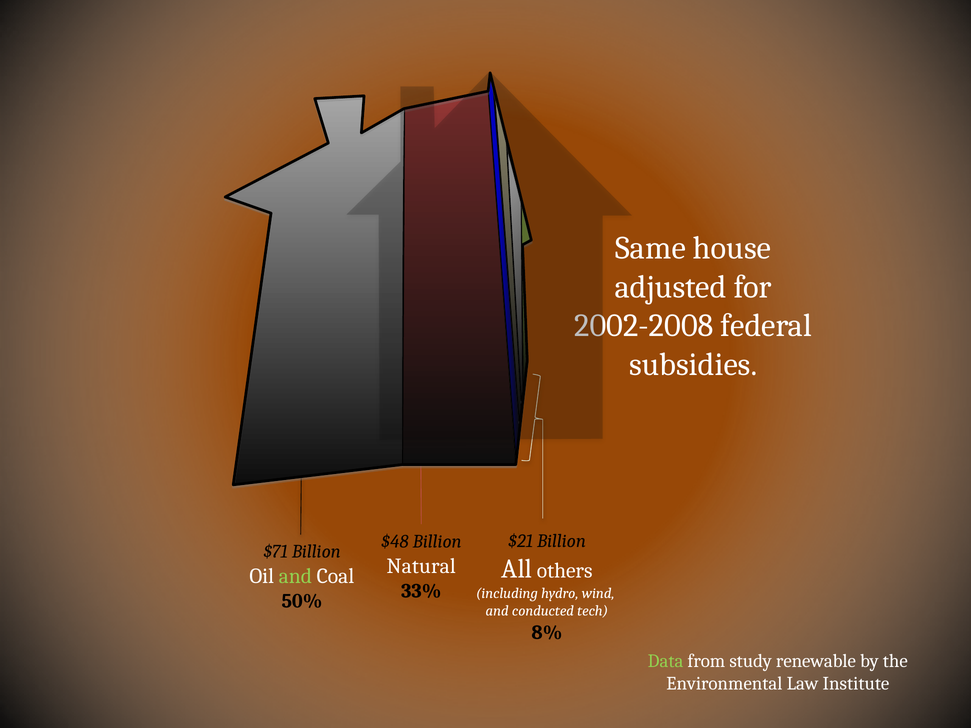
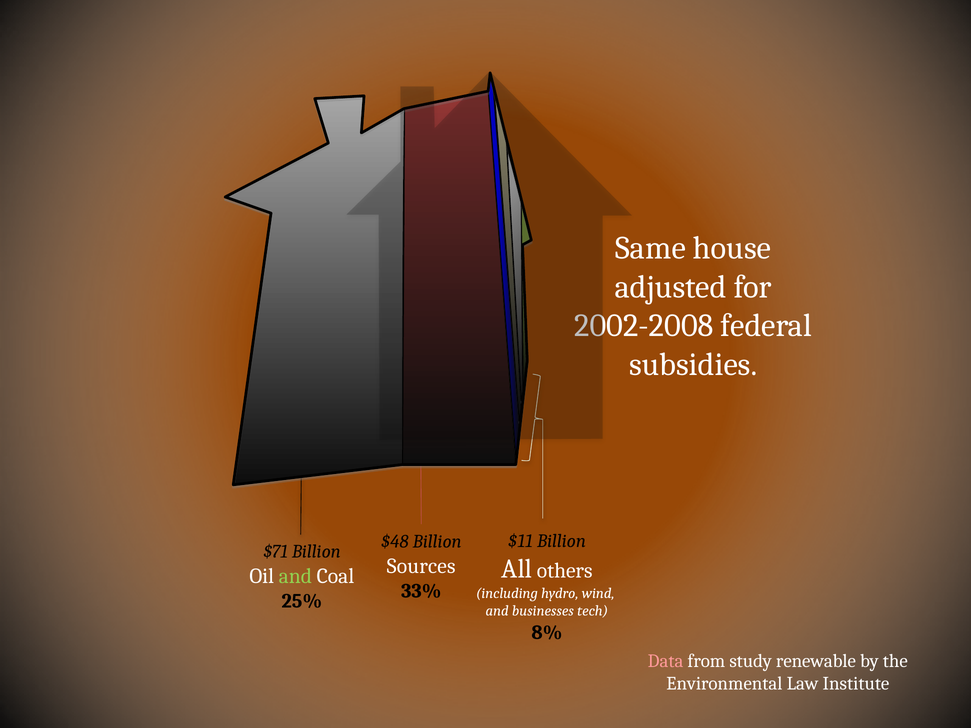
$21: $21 -> $11 (520, 541)
Natural: Natural -> Sources (421, 566)
50%: 50% -> 25% (302, 601)
conducted: conducted -> businesses (543, 611)
Data colour: light green -> pink (666, 661)
